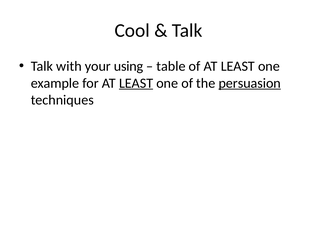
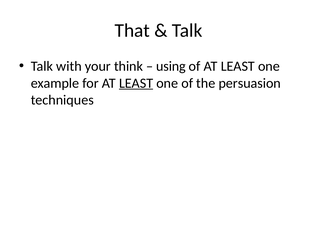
Cool: Cool -> That (132, 31)
using: using -> think (129, 67)
table: table -> using (171, 67)
persuasion underline: present -> none (250, 83)
